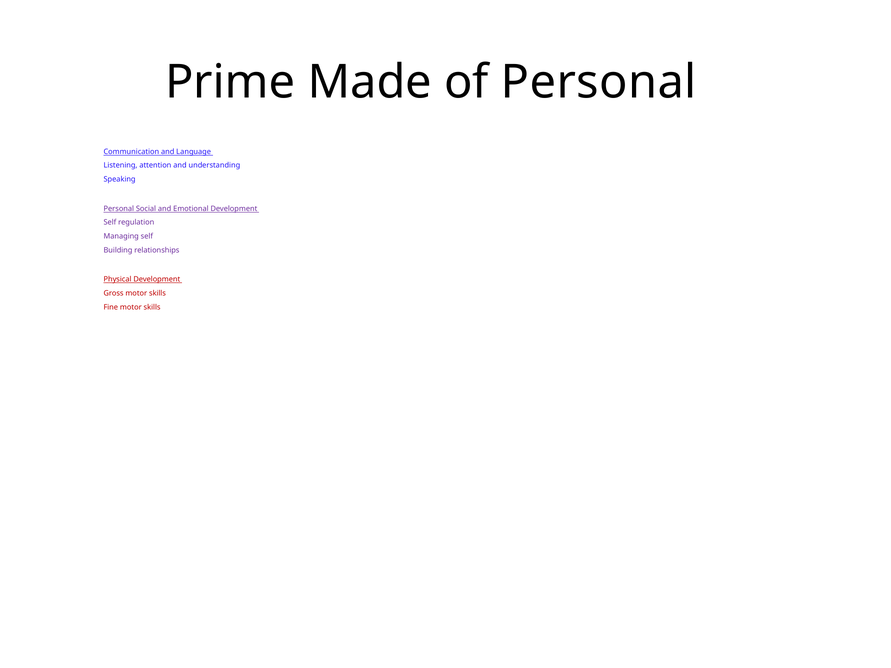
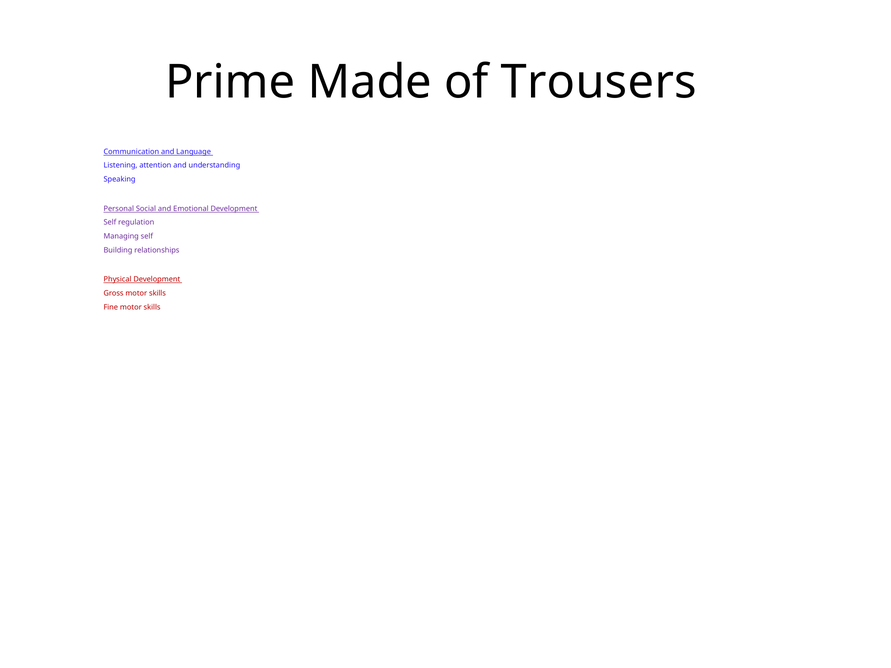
of Personal: Personal -> Trousers (599, 82)
